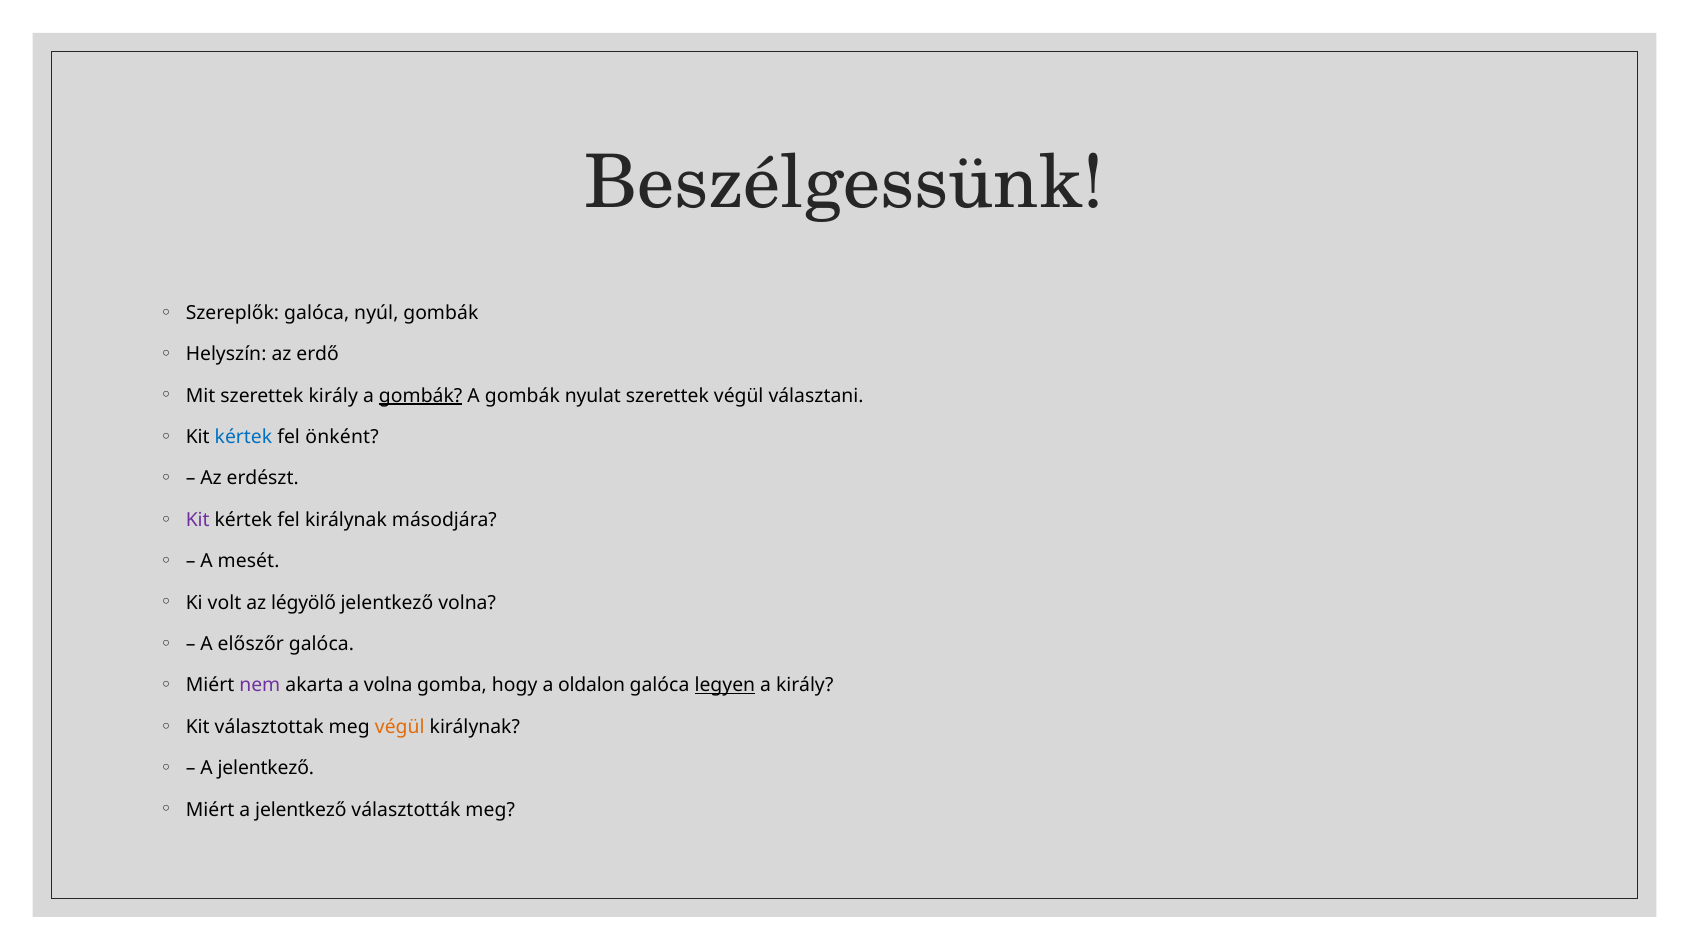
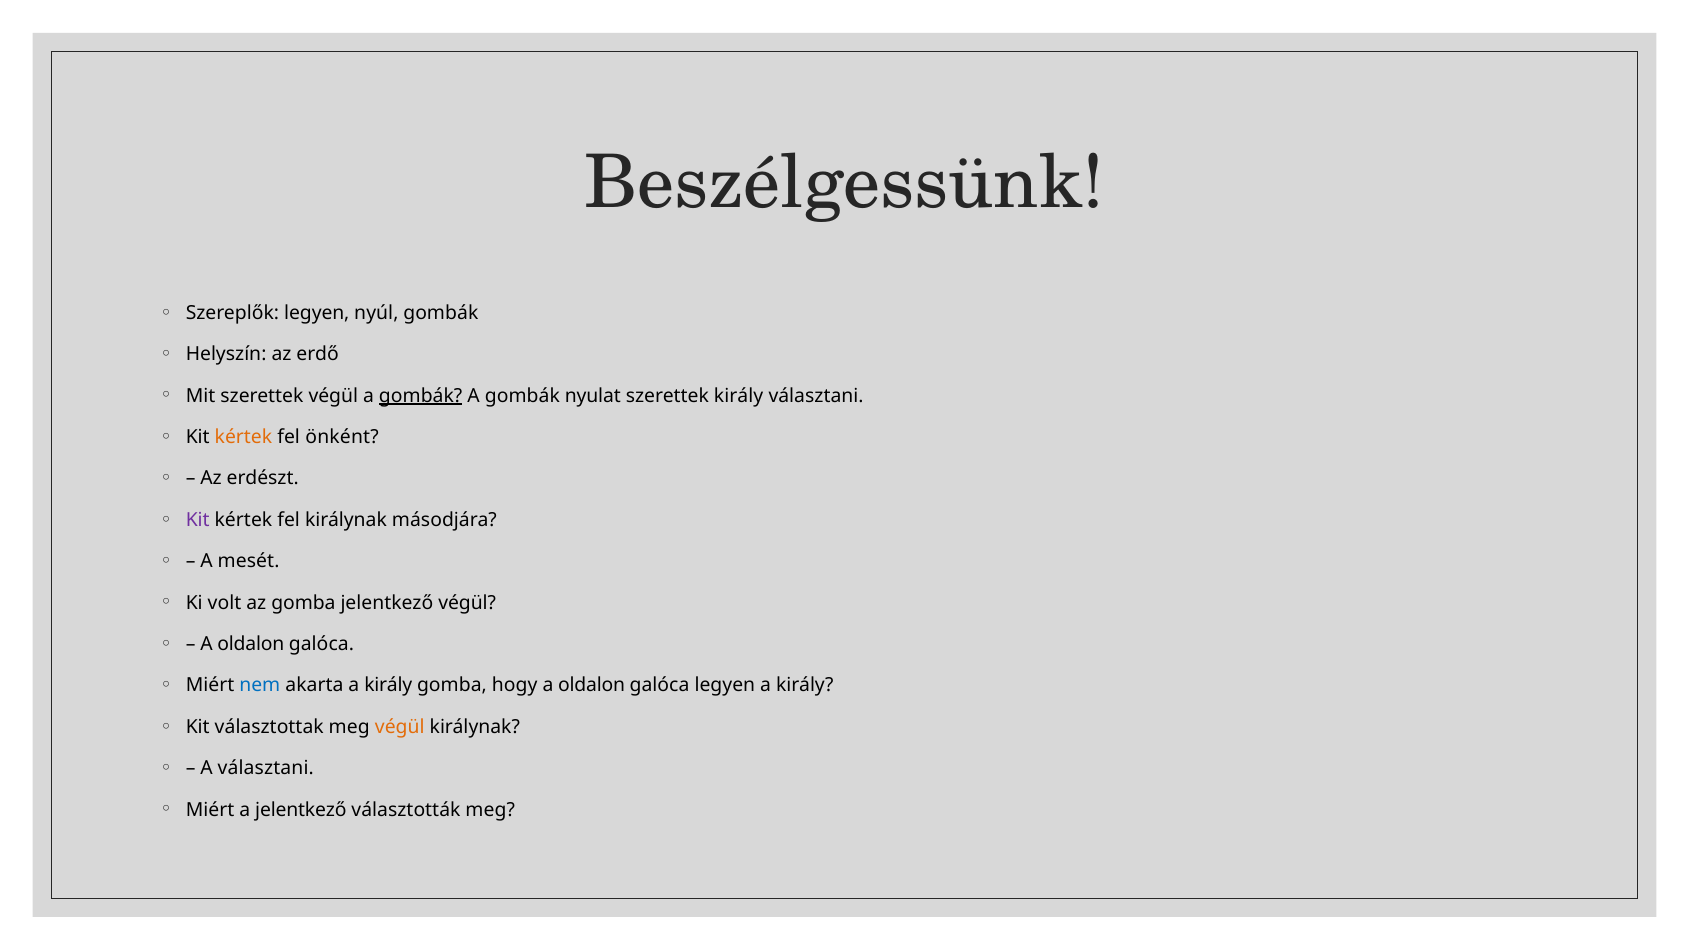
Szereplők galóca: galóca -> legyen (317, 313)
szerettek király: király -> végül (333, 396)
szerettek végül: végül -> király (739, 396)
kértek colour: blue -> orange (243, 437)
az légyölő: légyölő -> gomba (303, 603)
jelentkező volna: volna -> végül (467, 603)
előszőr: előszőr -> oldalon (251, 644)
nem colour: purple -> blue (260, 685)
akarta a volna: volna -> király (388, 685)
legyen underline: present -> none (725, 685)
jelentkező: jelentkező -> választani (266, 768)
